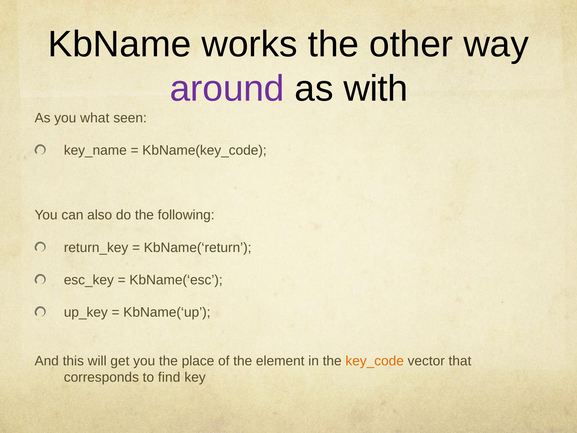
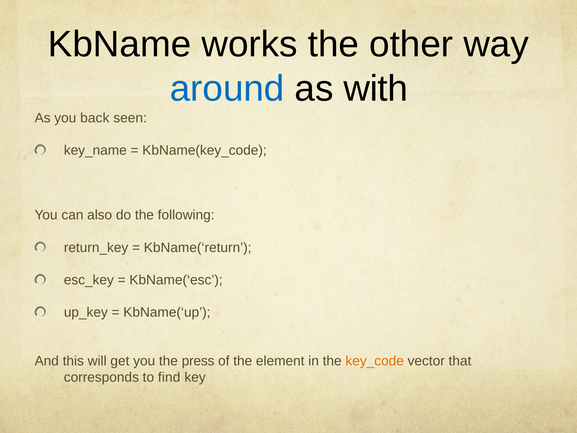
around colour: purple -> blue (227, 89)
what: what -> back (95, 118)
place: place -> press (198, 361)
